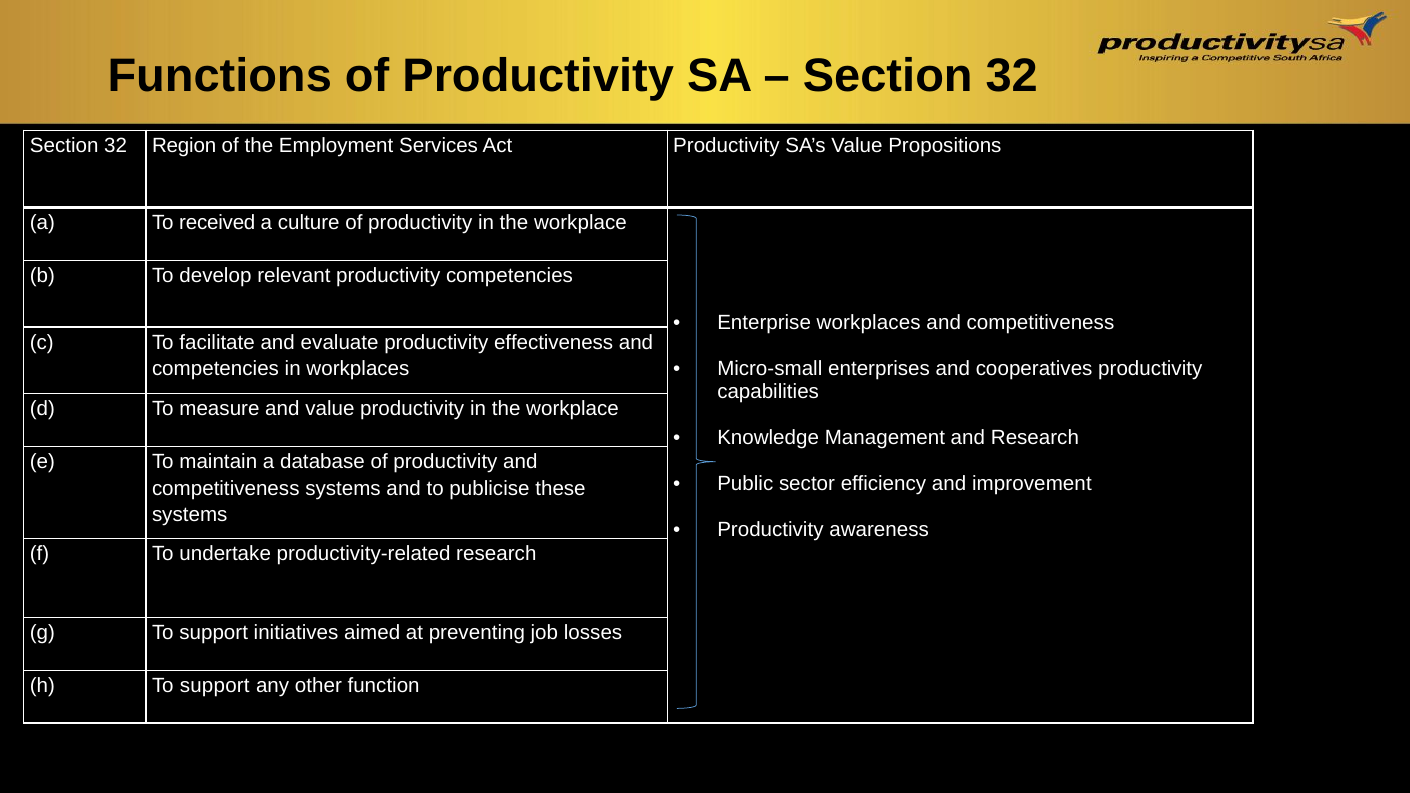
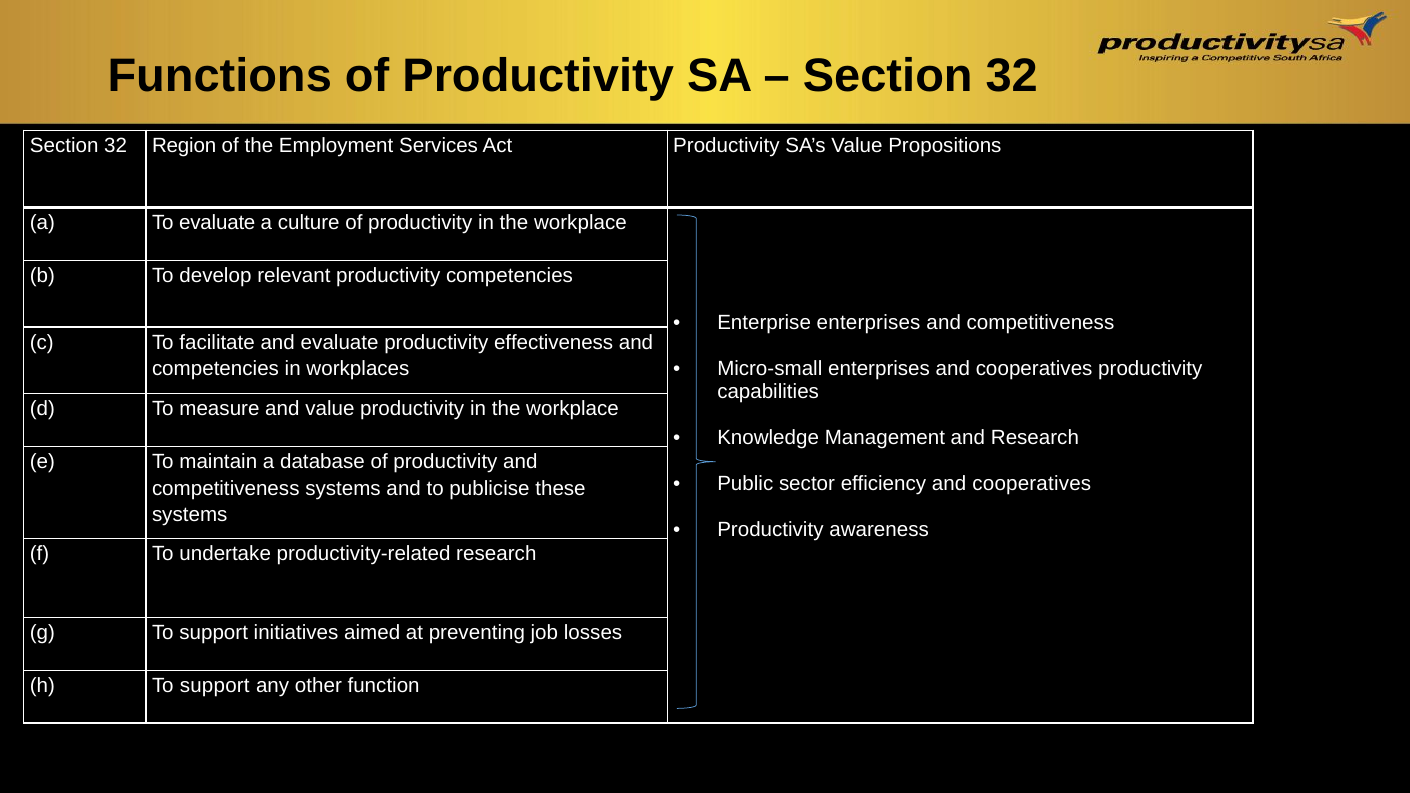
To received: received -> evaluate (217, 223)
Enterprise workplaces: workplaces -> enterprises (869, 322)
efficiency and improvement: improvement -> cooperatives (1032, 484)
